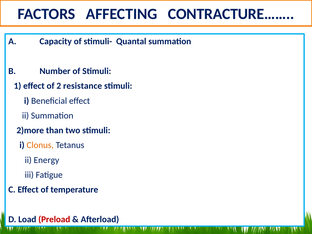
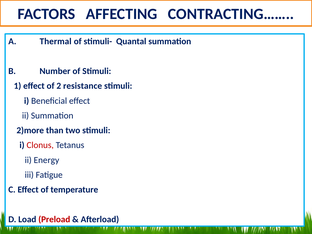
CONTRACTURE……: CONTRACTURE…… -> CONTRACTING…… (231, 14)
Capacity: Capacity -> Thermal (56, 41)
Clonus colour: orange -> red (40, 145)
